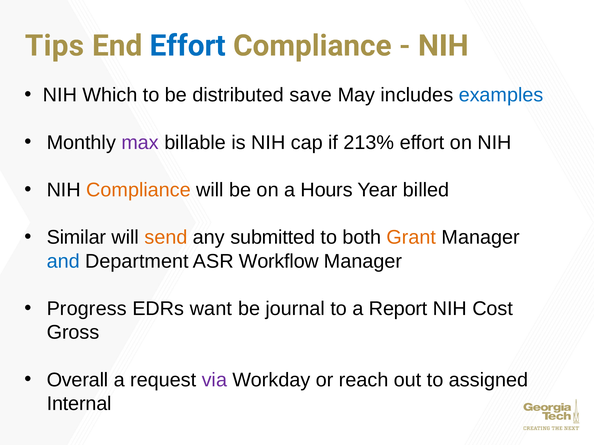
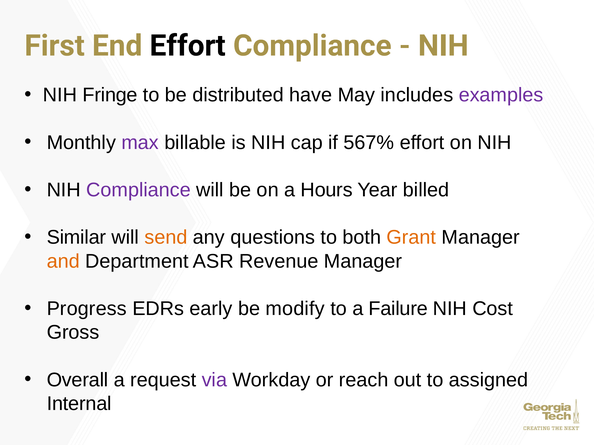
Tips: Tips -> First (55, 46)
Effort colour: blue -> black (188, 46)
Which: Which -> Fringe (110, 95)
save: save -> have (311, 95)
examples colour: blue -> purple (501, 95)
213%: 213% -> 567% (369, 143)
Compliance colour: orange -> purple (138, 190)
submitted: submitted -> questions (273, 238)
and colour: blue -> orange (63, 261)
Workflow: Workflow -> Revenue (279, 261)
want: want -> early (211, 309)
journal: journal -> modify (295, 309)
Report: Report -> Failure (398, 309)
